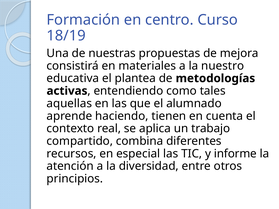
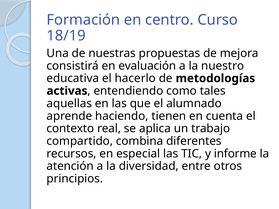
materiales: materiales -> evaluación (147, 66)
plantea: plantea -> hacerlo (135, 78)
